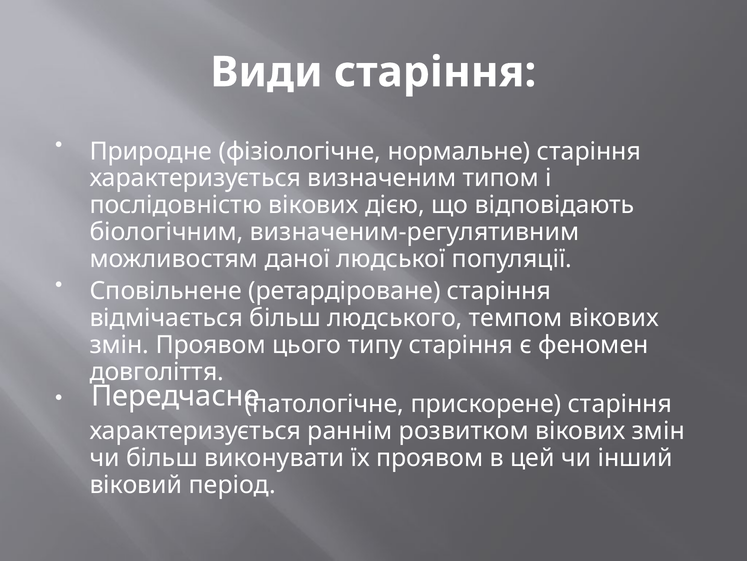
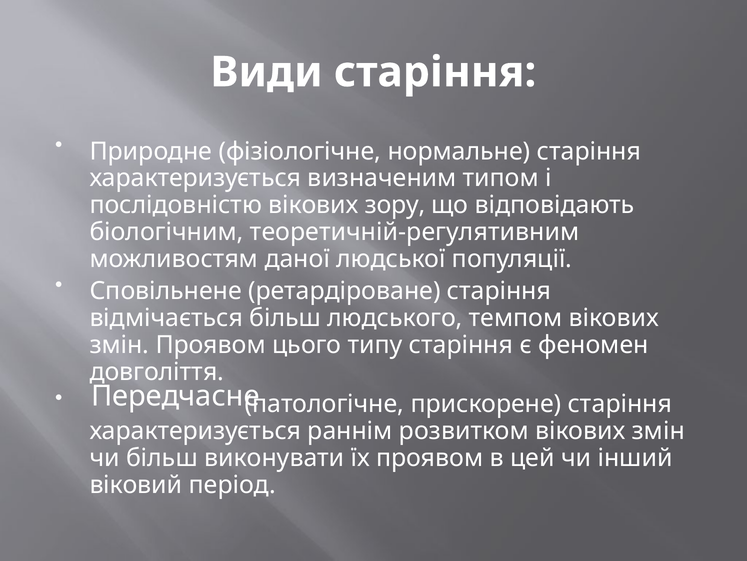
дією: дією -> зору (395, 205)
визначеним-регулятивним: визначеним-регулятивним -> теоретичній-регулятивним (415, 232)
